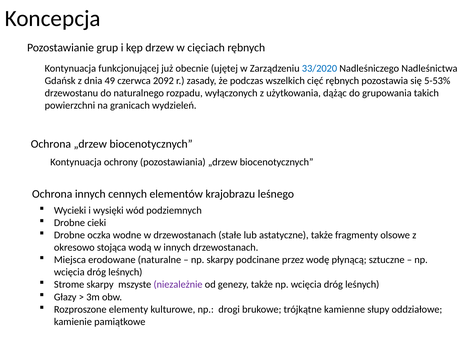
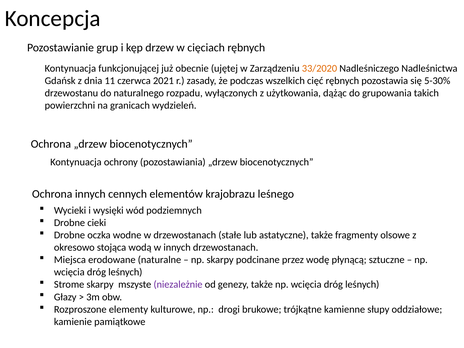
33/2020 colour: blue -> orange (319, 68)
49: 49 -> 11 (110, 81)
2092: 2092 -> 2021 (163, 81)
5-53%: 5-53% -> 5-30% (437, 81)
